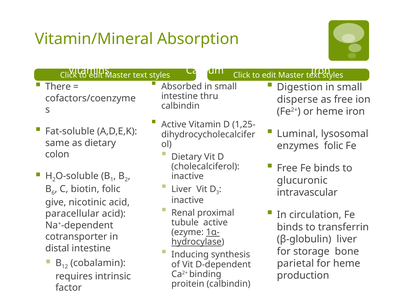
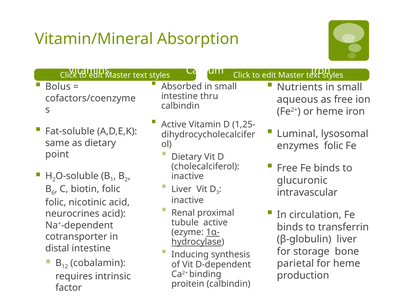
There: There -> Bolus (58, 87)
Digestion: Digestion -> Nutrients (300, 87)
disperse: disperse -> aqueous (298, 99)
colon: colon -> point (57, 154)
give: give -> folic (56, 202)
paracellular: paracellular -> neurocrines (72, 214)
